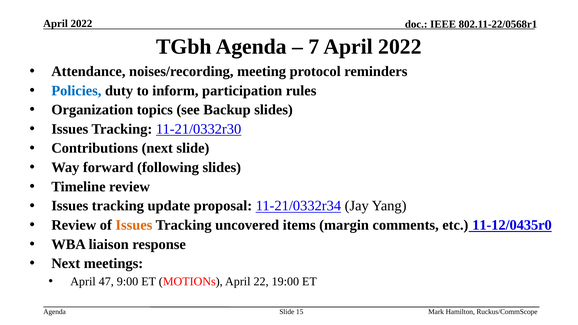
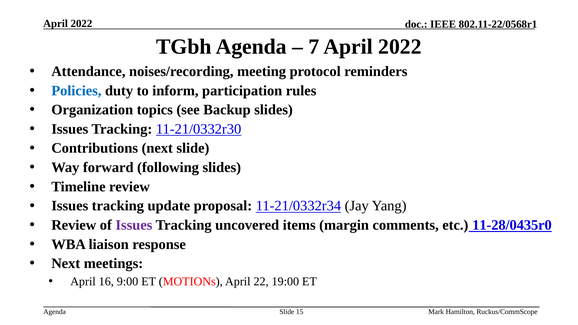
Issues colour: orange -> purple (134, 225)
11-12/0435r0: 11-12/0435r0 -> 11-28/0435r0 (512, 225)
47: 47 -> 16 (106, 281)
